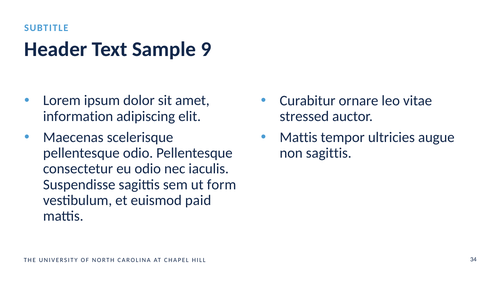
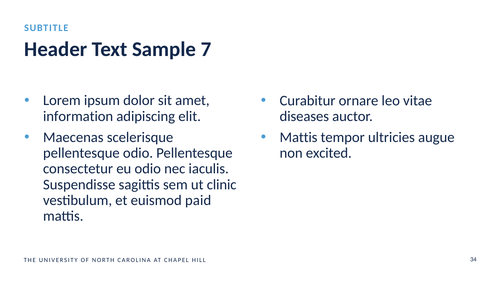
9: 9 -> 7 (206, 49)
stressed: stressed -> diseases (304, 116)
non sagittis: sagittis -> excited (329, 153)
form: form -> clinic (222, 184)
